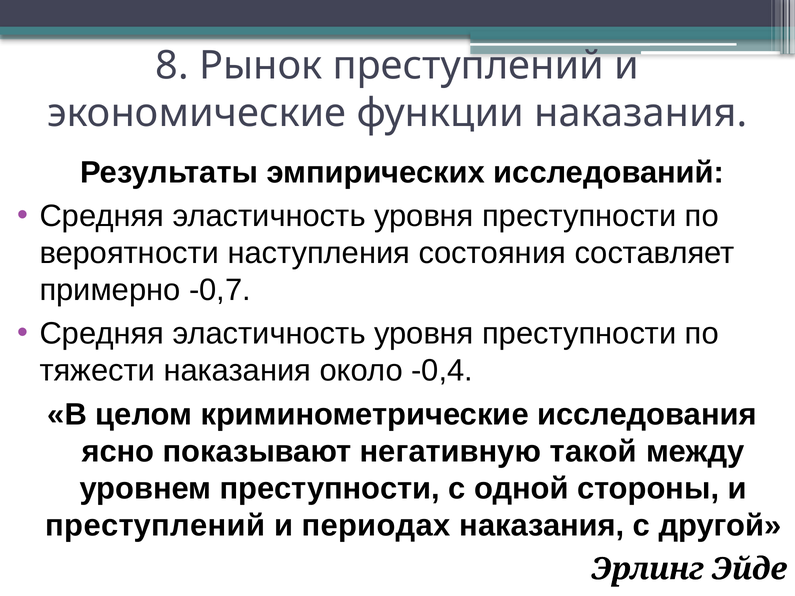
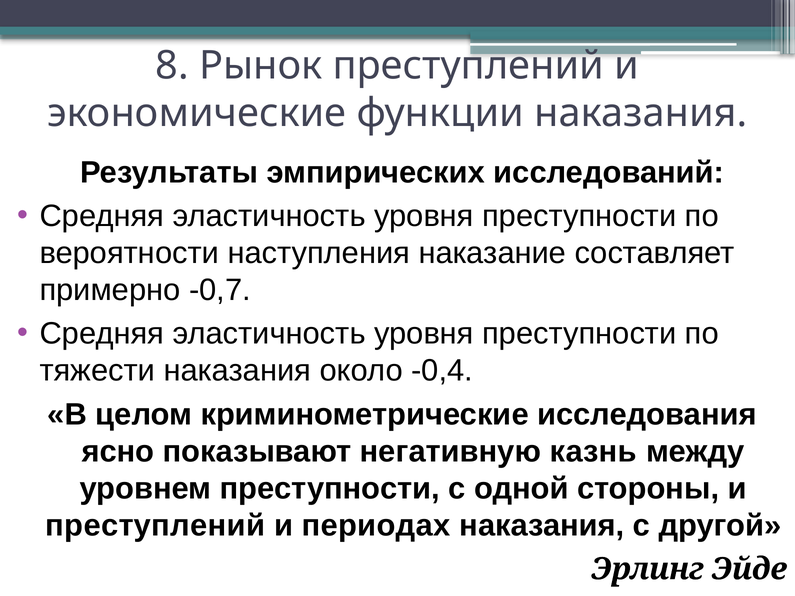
состояния: состояния -> наказание (492, 253)
такой: такой -> казнь (593, 452)
